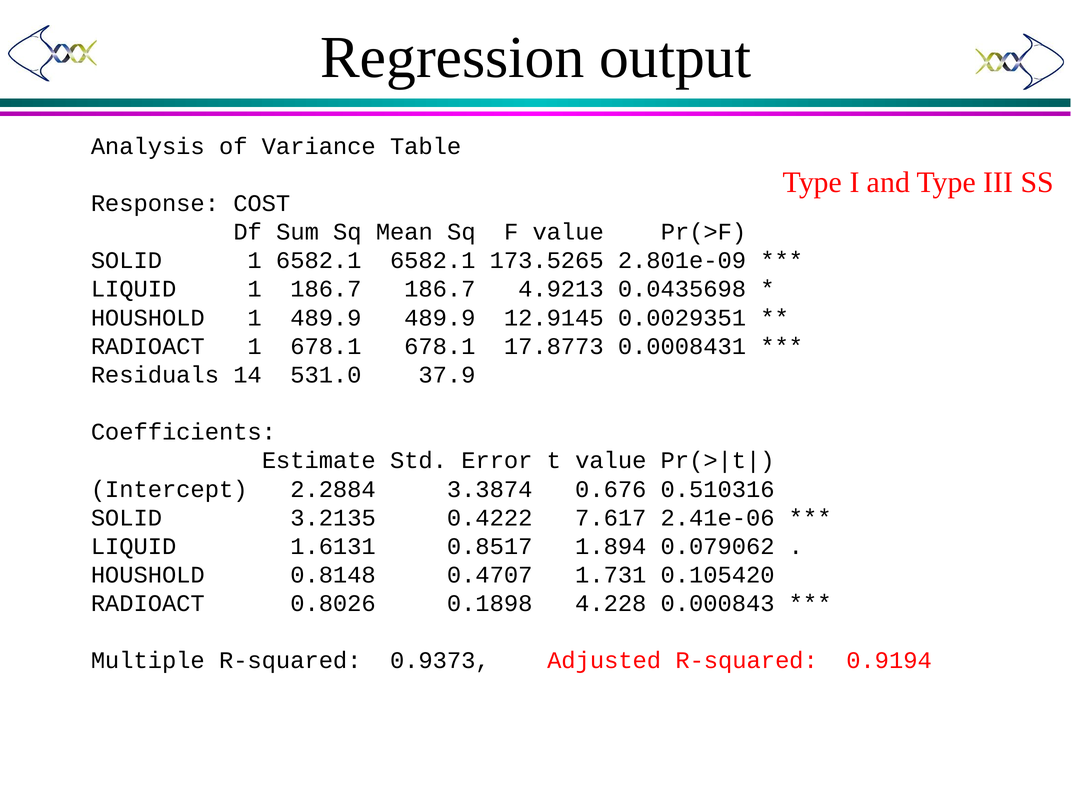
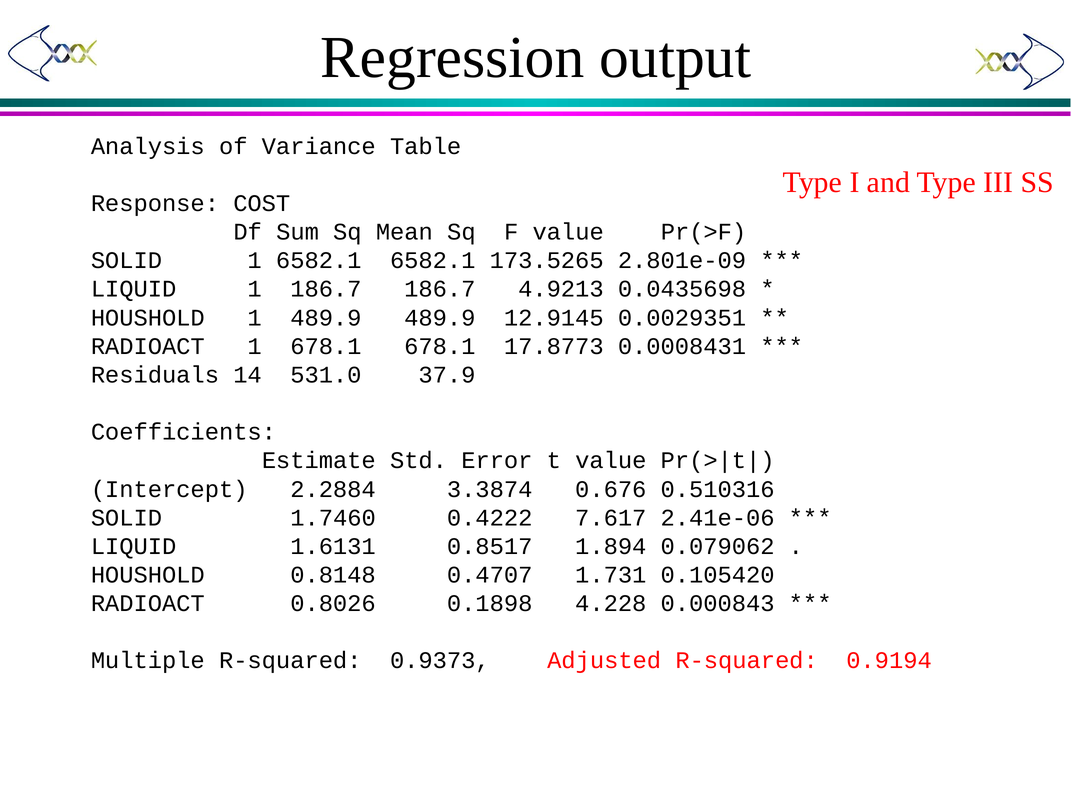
3.2135: 3.2135 -> 1.7460 (333, 518)
